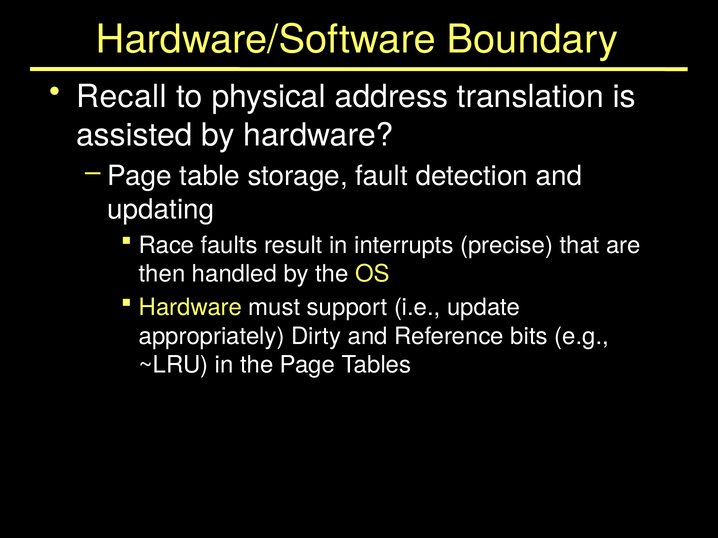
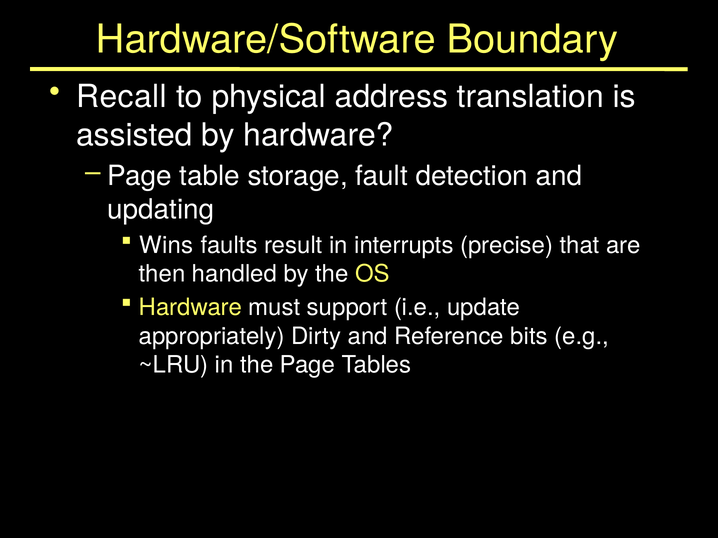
Race: Race -> Wins (166, 245)
